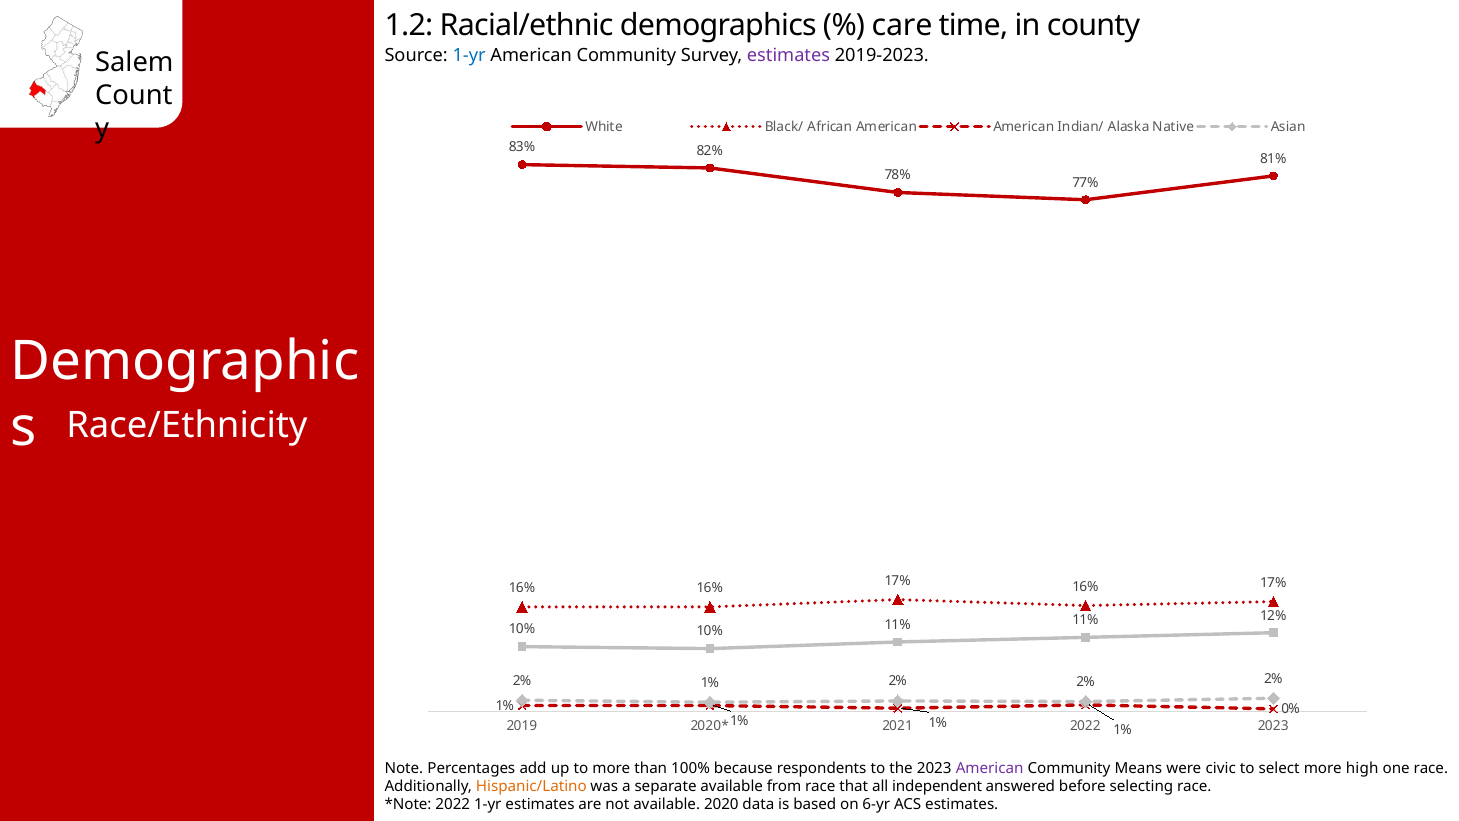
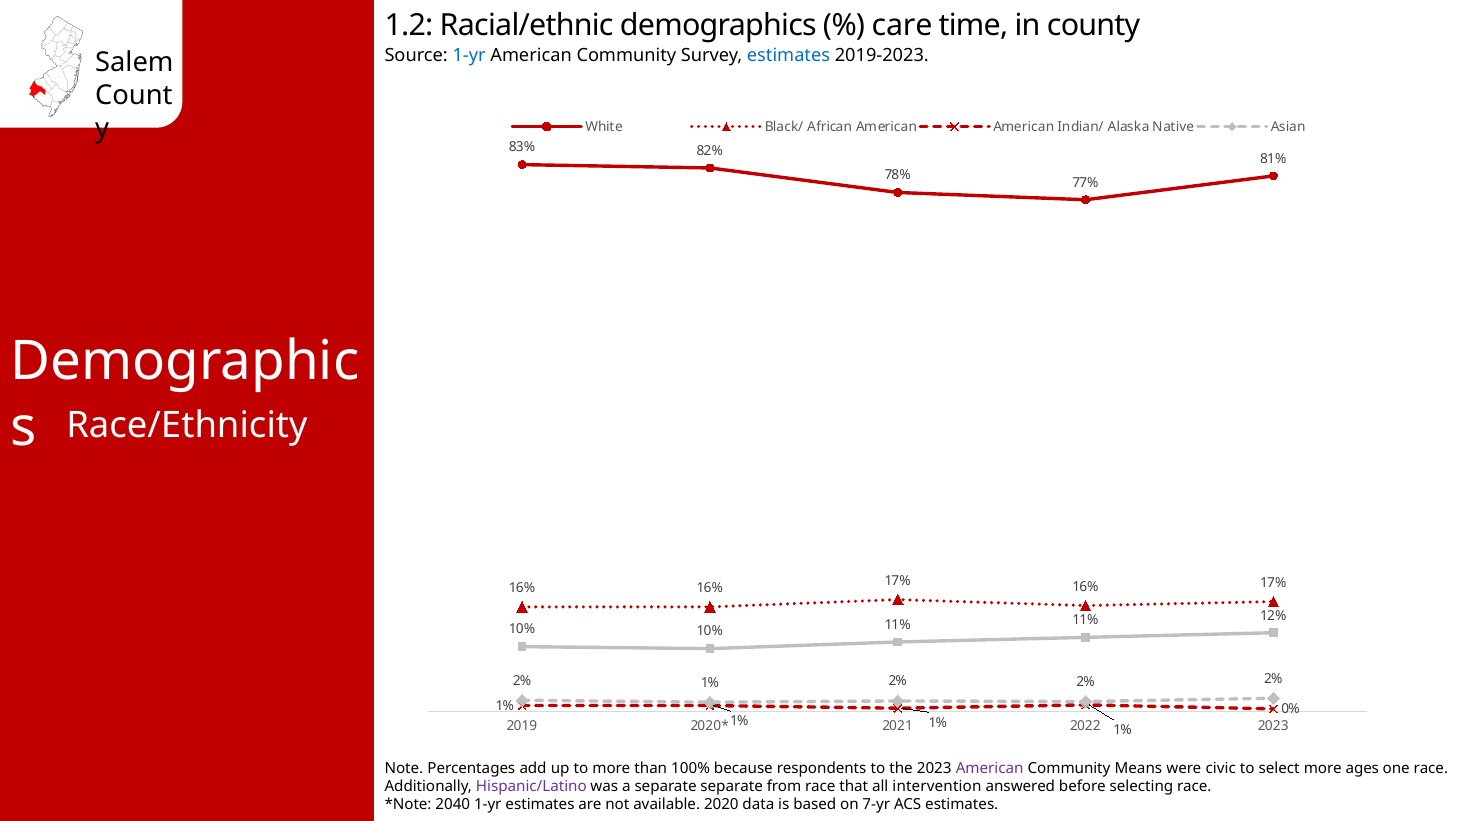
estimates colour: purple -> blue (789, 56)
high: high -> ages (1362, 768)
Hispanic/Latino colour: orange -> purple (531, 786)
separate available: available -> separate (732, 786)
independent: independent -> intervention (937, 786)
2022: 2022 -> 2040 (453, 805)
6-yr: 6-yr -> 7-yr (876, 805)
